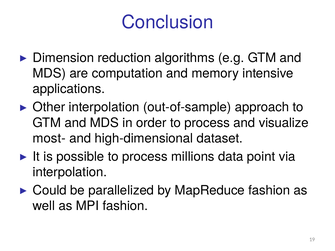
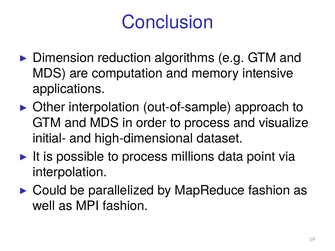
most-: most- -> initial- (49, 138)
